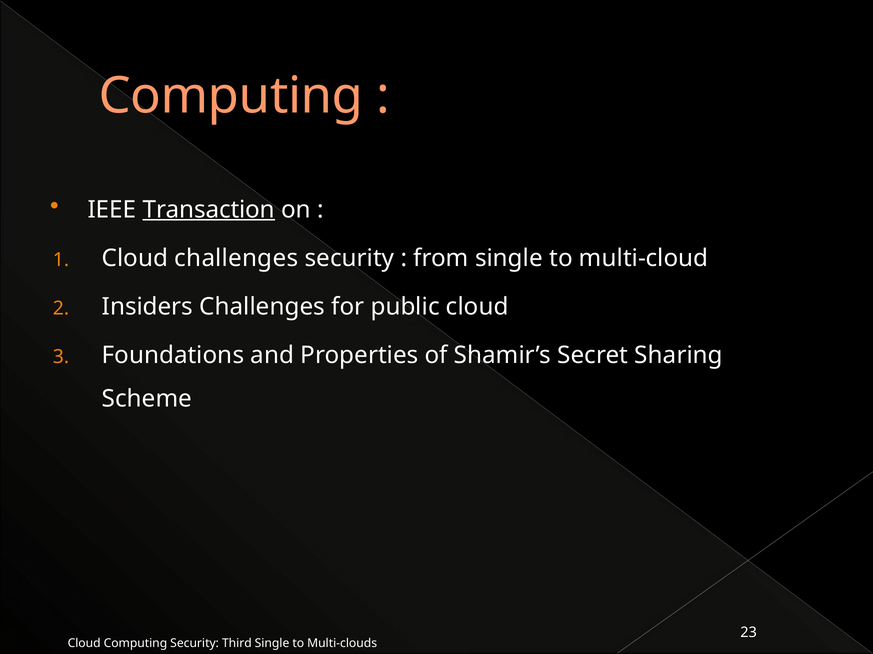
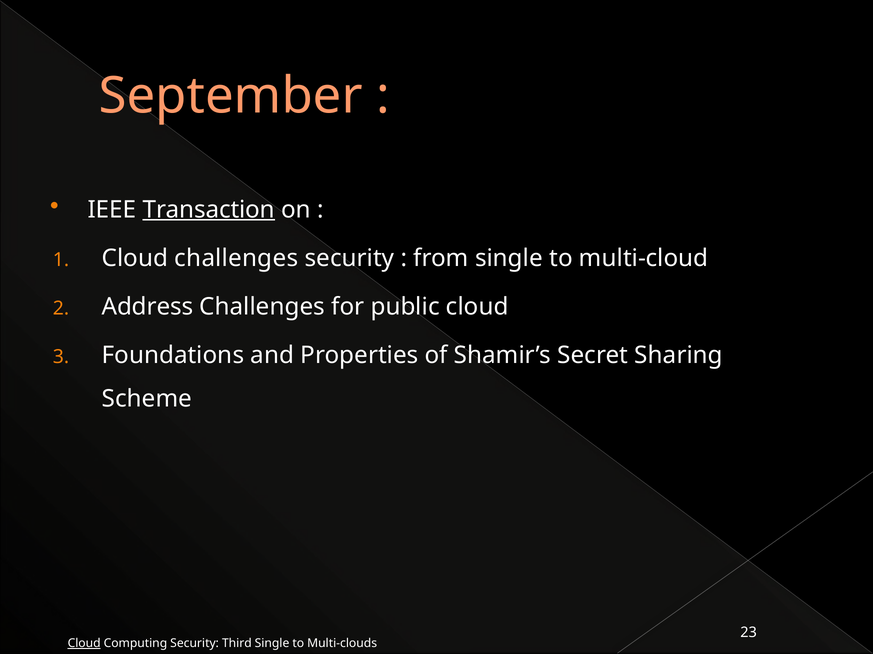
Computing: Computing -> September (231, 96)
Insiders: Insiders -> Address (148, 307)
Cloud underline: none -> present (84, 644)
